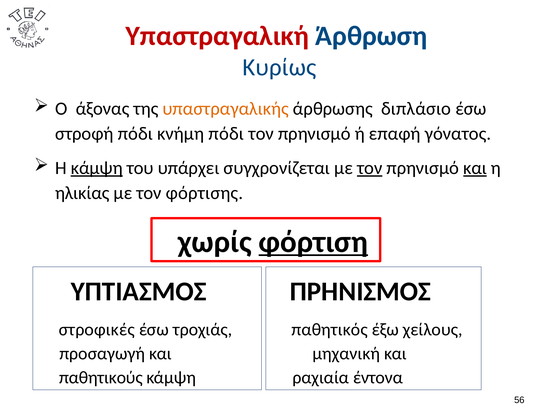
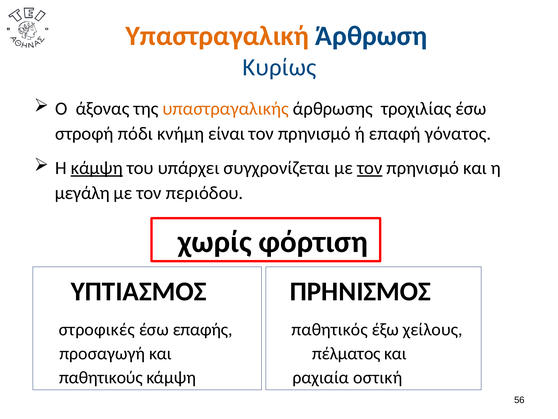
Υπαστραγαλική colour: red -> orange (217, 36)
διπλάσιο: διπλάσιο -> τροχιλίας (416, 109)
κνήμη πόδι: πόδι -> είναι (226, 133)
και underline: present -> none (475, 168)
ηλικίας: ηλικίας -> μεγάλη (82, 193)
φόρτισης: φόρτισης -> περιόδου (205, 193)
φόρτιση underline: present -> none (313, 242)
τροχιάς: τροχιάς -> επαφής (203, 329)
μηχανική: μηχανική -> πέλματος (346, 353)
έντονα: έντονα -> οστική (378, 377)
